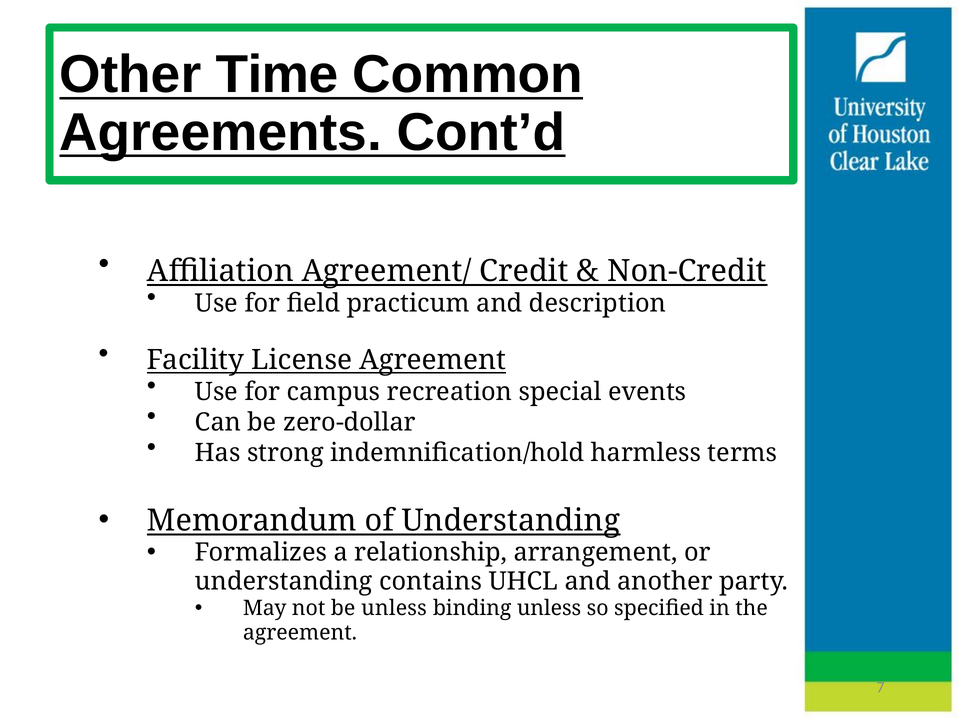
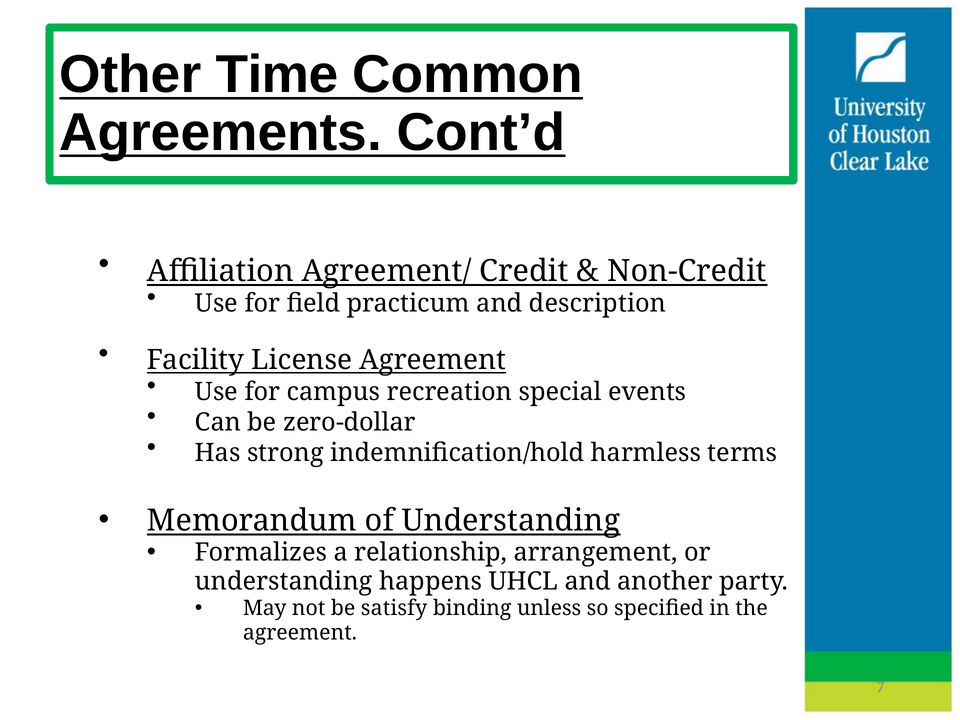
contains: contains -> happens (431, 582)
be unless: unless -> satisfy (394, 608)
